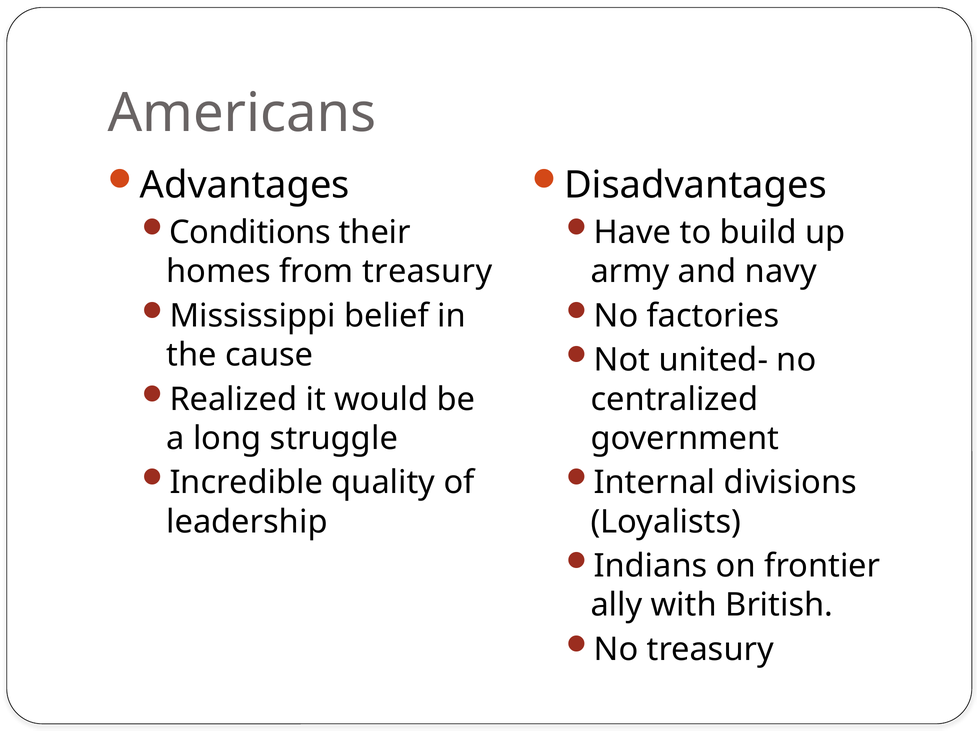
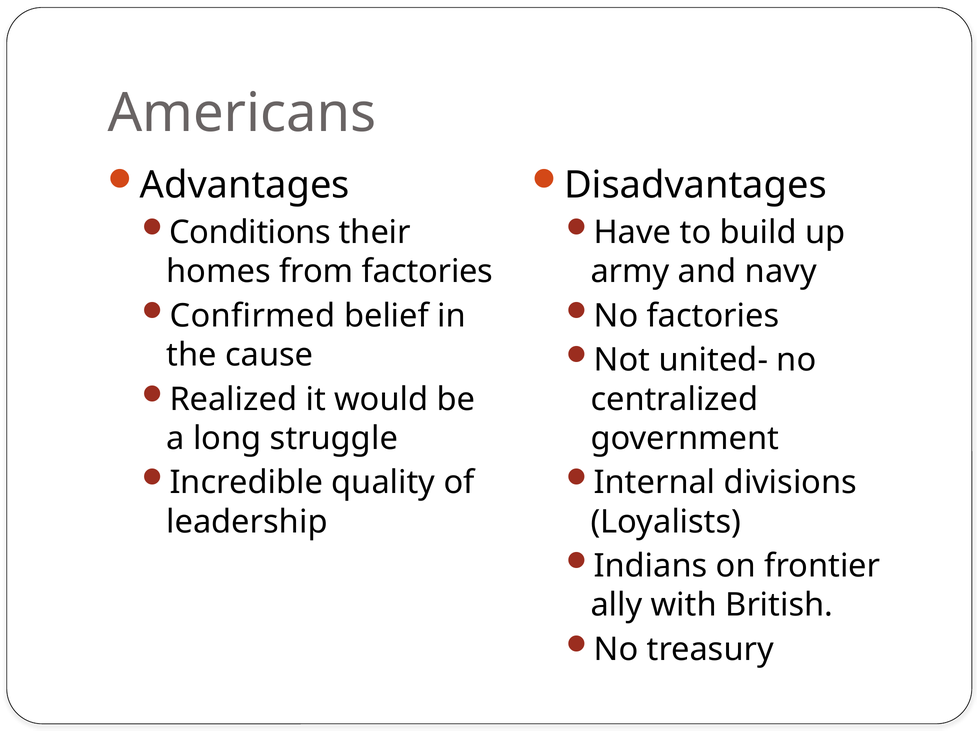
from treasury: treasury -> factories (428, 272)
Mississippi: Mississippi -> Confirmed (252, 316)
